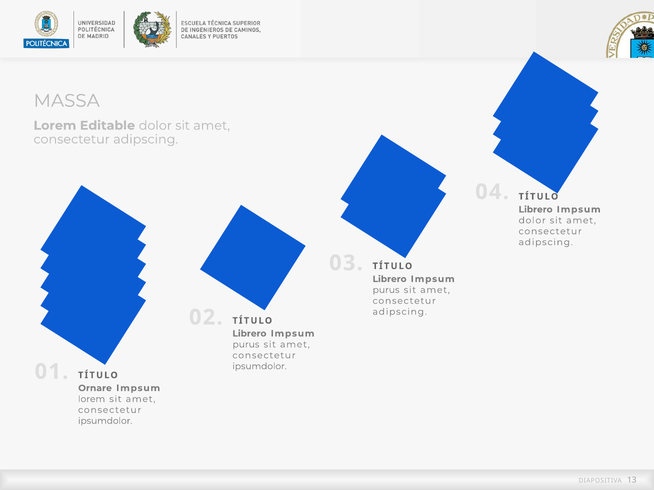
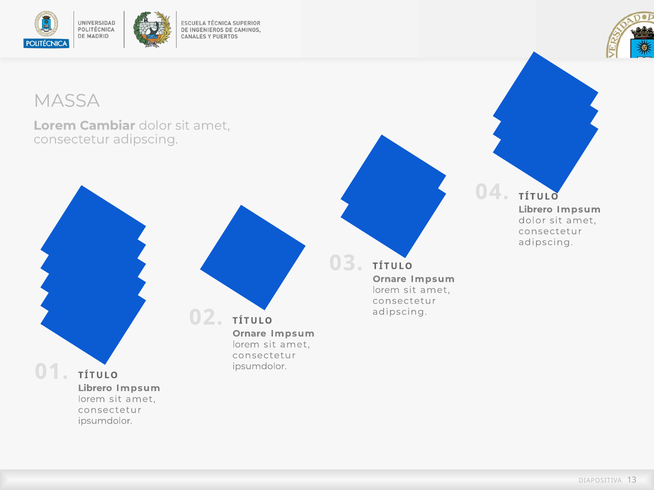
Editable: Editable -> Cambiar (108, 126)
Librero: Librero -> Ornare (390, 279)
purus: purus -> lorem (386, 290)
Librero: Librero -> Ornare (249, 334)
purus: purus -> lorem (246, 345)
Ornare: Ornare -> Librero (95, 388)
